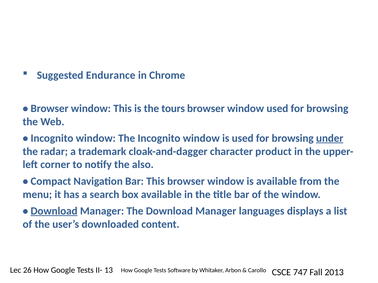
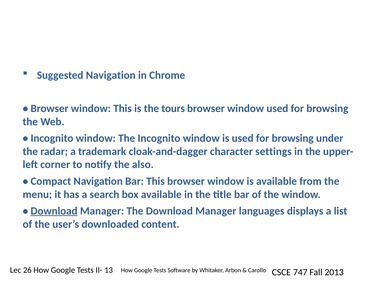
Suggested Endurance: Endurance -> Navigation (111, 75)
under underline: present -> none (330, 138)
product: product -> settings (273, 152)
